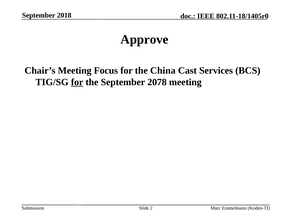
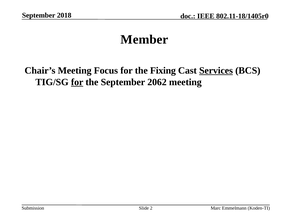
Approve: Approve -> Member (144, 39)
China: China -> Fixing (163, 71)
Services underline: none -> present (216, 71)
2078: 2078 -> 2062 (157, 82)
